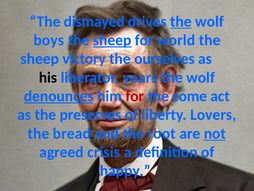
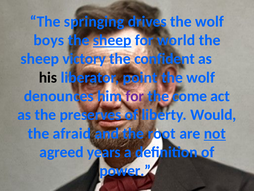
dismayed: dismayed -> springing (94, 21)
the underline: present -> none (181, 21)
ourselves: ourselves -> confident (165, 59)
years: years -> point (140, 77)
denounces underline: present -> none (59, 96)
for colour: red -> purple (135, 96)
Lovers: Lovers -> Would (213, 115)
bread: bread -> afraid (72, 133)
crisis: crisis -> years (104, 152)
happy: happy -> power (125, 170)
